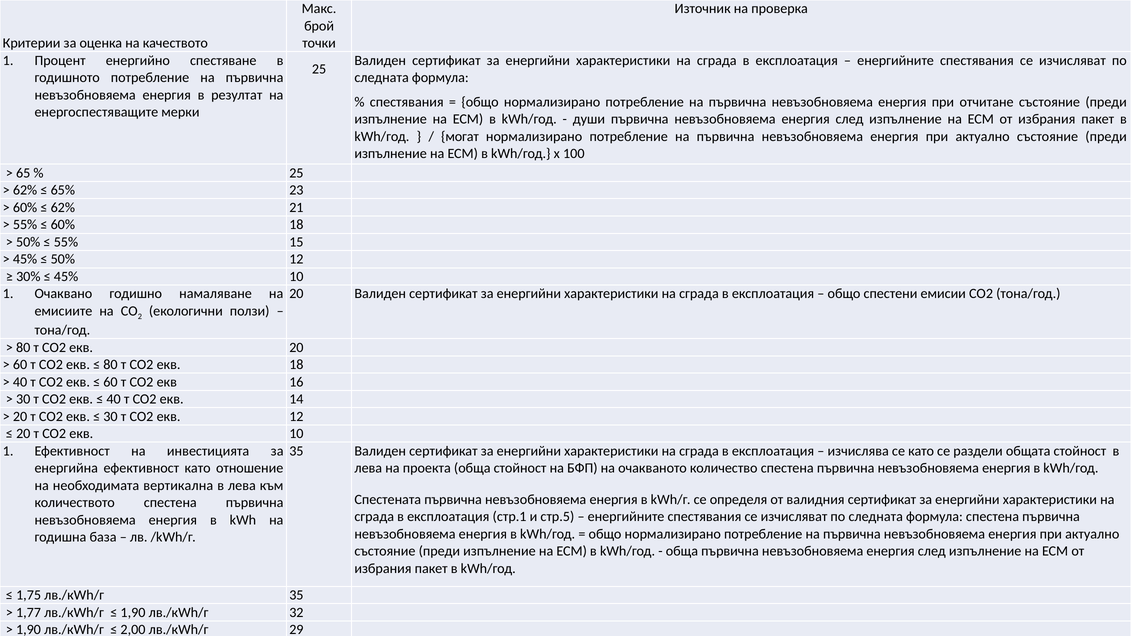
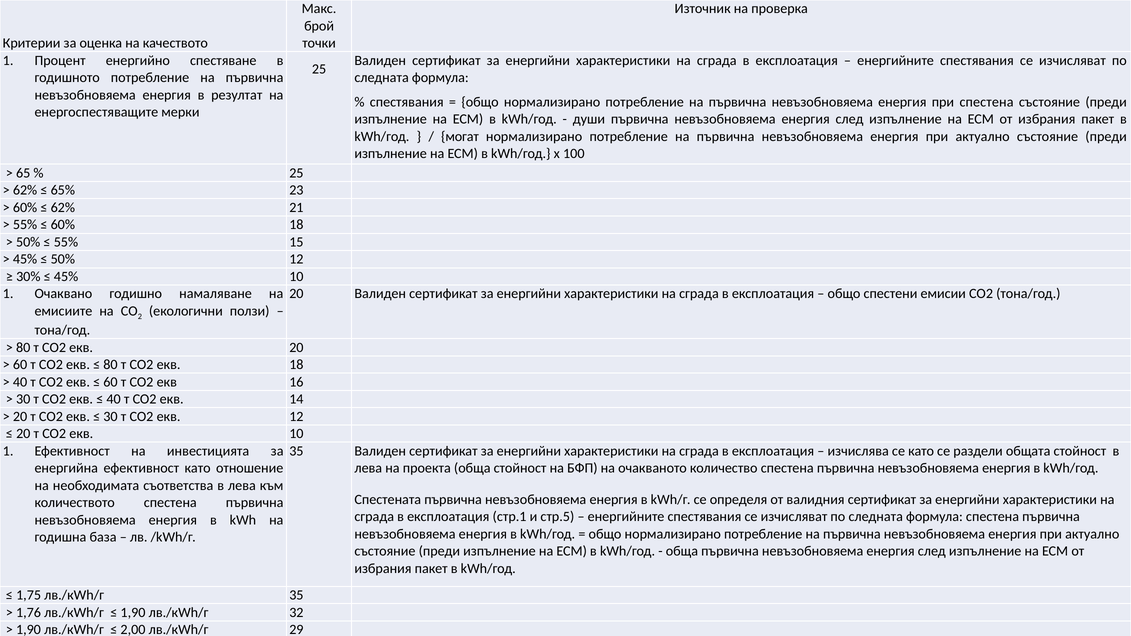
при отчитане: отчитане -> спестена (987, 102)
вертикална: вертикална -> съответства (178, 486)
1,77: 1,77 -> 1,76 (28, 613)
